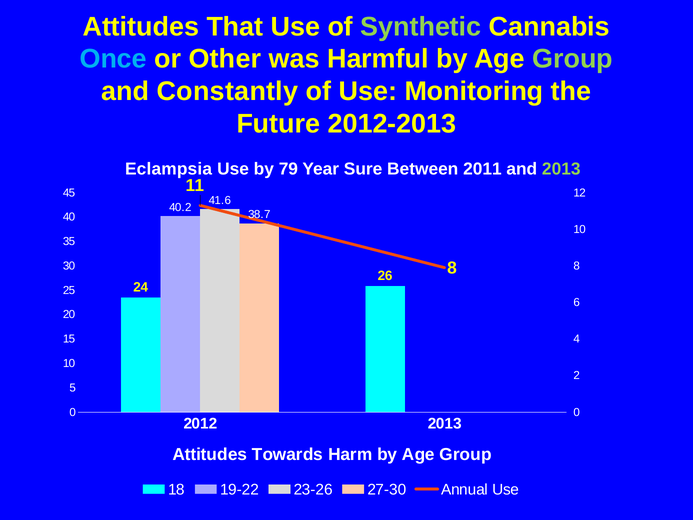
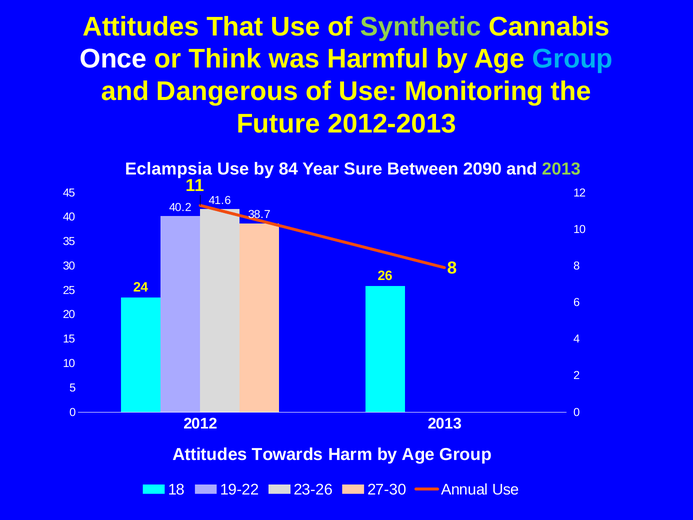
Once colour: light blue -> white (113, 59)
Other: Other -> Think (225, 59)
Group colour: light green -> light blue (573, 59)
Constantly: Constantly -> Dangerous (227, 91)
79: 79 -> 84 (288, 169)
2011: 2011 -> 2090 (482, 169)
